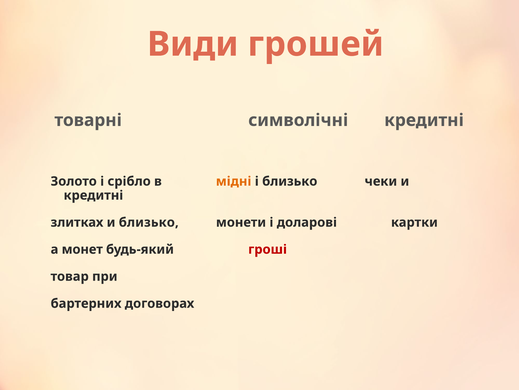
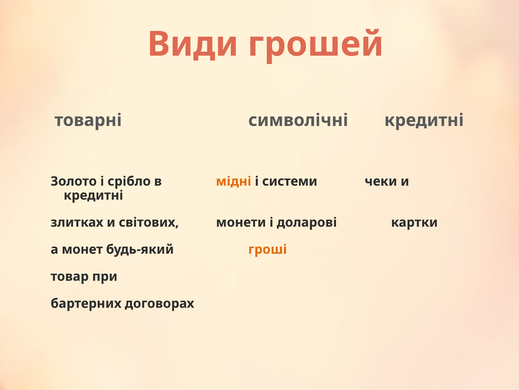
і близько: близько -> системи (290, 181)
и близько: близько -> світових (149, 222)
гроші colour: red -> orange (268, 249)
